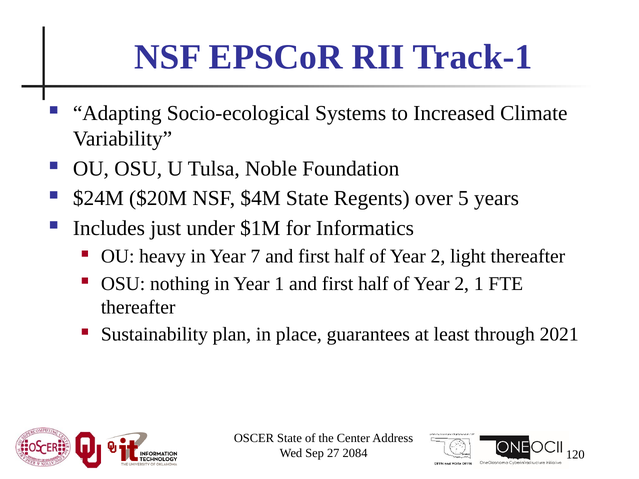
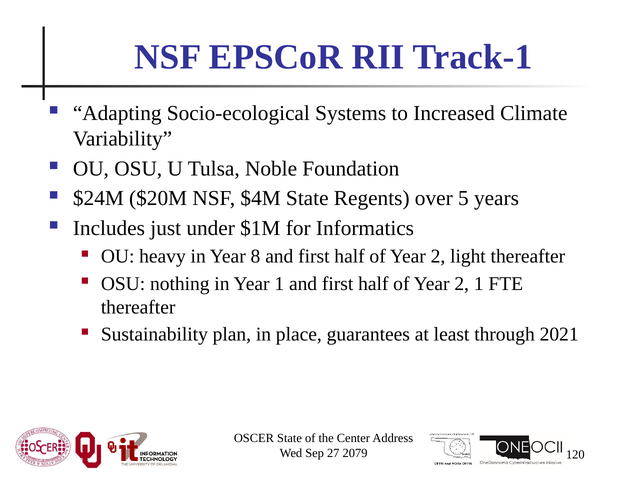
7: 7 -> 8 (255, 257)
2084: 2084 -> 2079 (355, 453)
